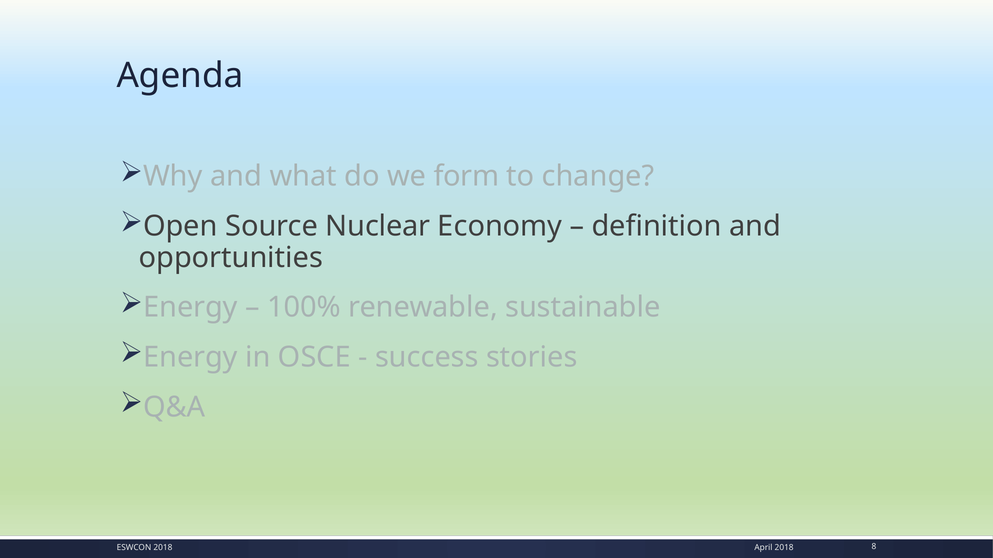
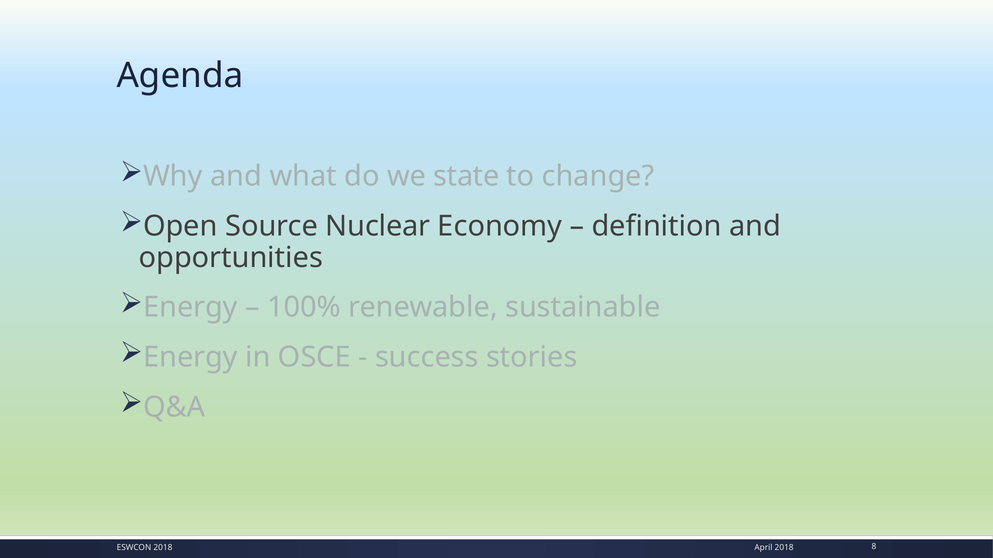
form: form -> state (466, 177)
